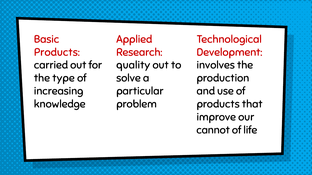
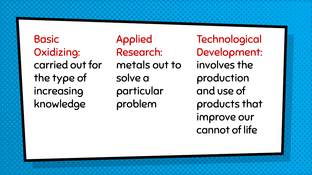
Products: Products -> Oxidizing (57, 52)
quality: quality -> metals (133, 65)
